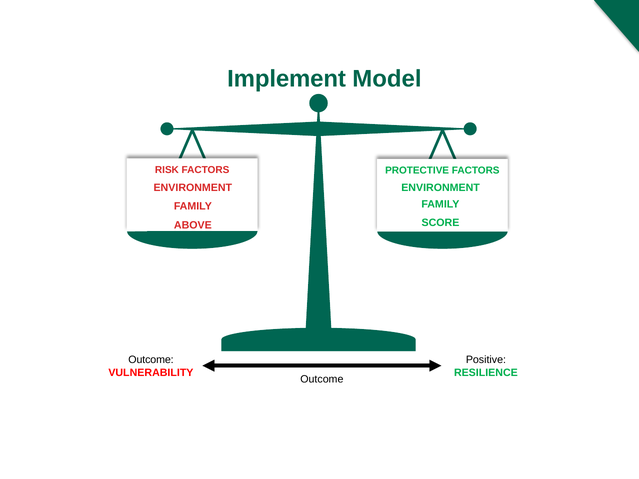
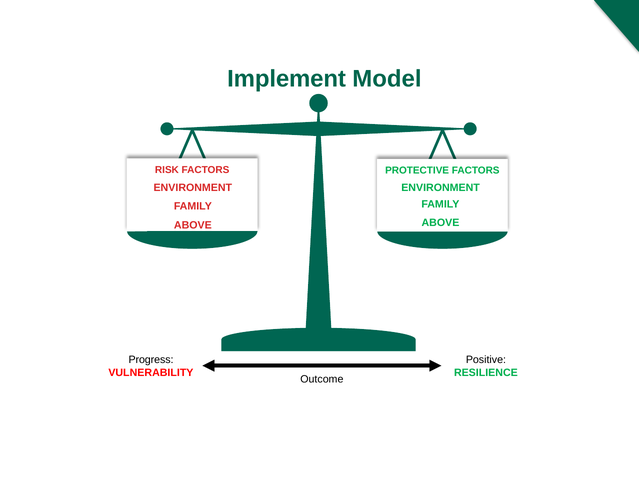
SCORE: SCORE -> ABOVE (440, 223)
Outcome: Outcome -> Progress (151, 360)
